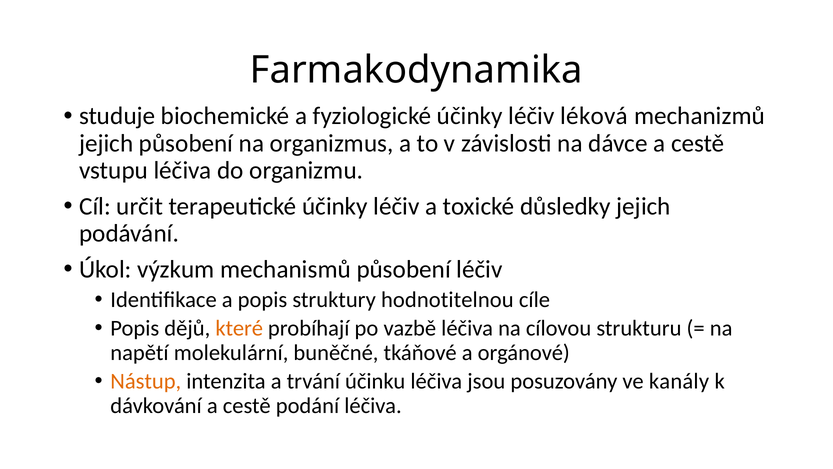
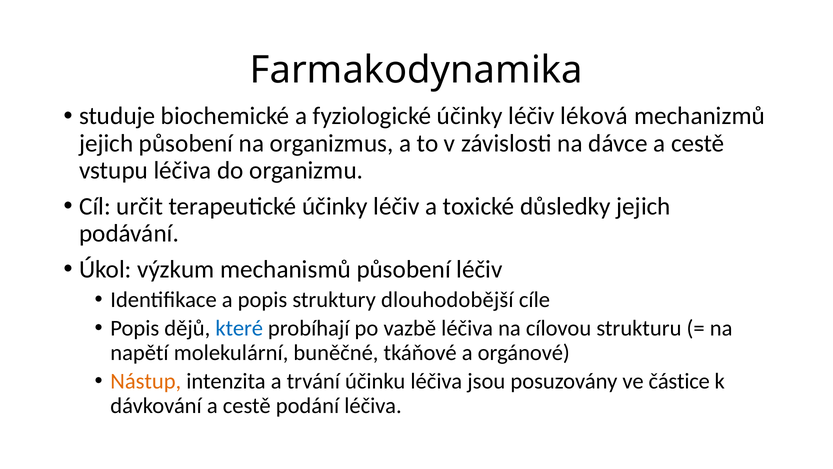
hodnotitelnou: hodnotitelnou -> dlouhodobější (447, 299)
které colour: orange -> blue (239, 328)
kanály: kanály -> částice (679, 381)
